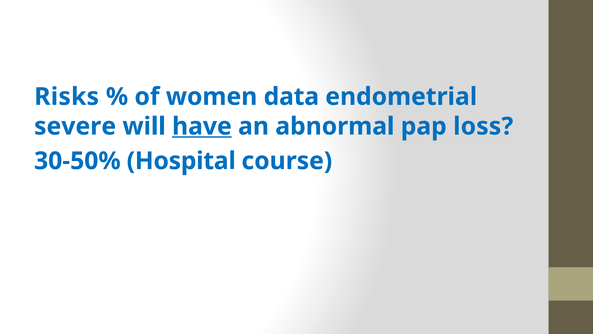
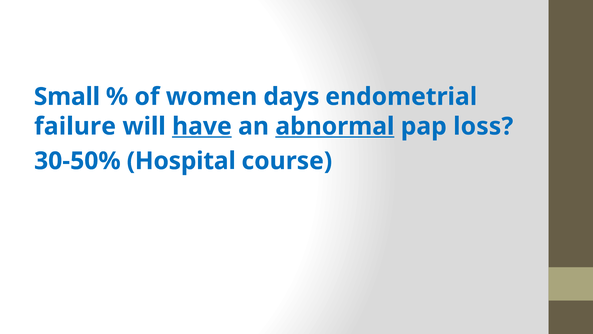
Risks: Risks -> Small (67, 97)
data: data -> days (291, 97)
severe: severe -> failure (75, 126)
abnormal underline: none -> present (335, 126)
